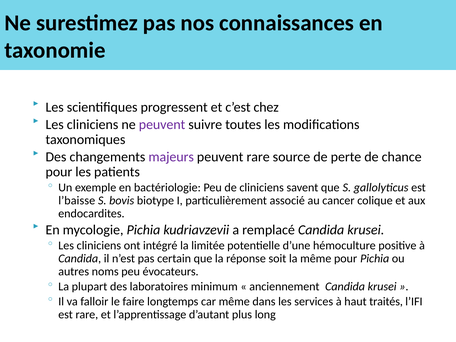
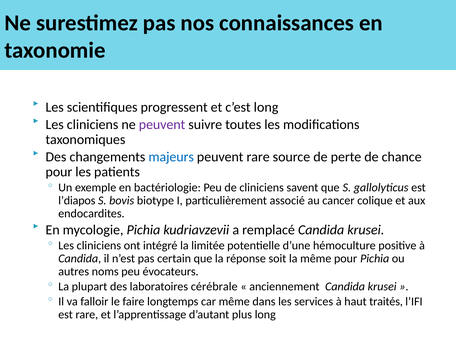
c’est chez: chez -> long (266, 107)
majeurs colour: purple -> blue (171, 157)
l’baisse: l’baisse -> l’diapos (77, 201)
minimum: minimum -> cérébrale (214, 287)
